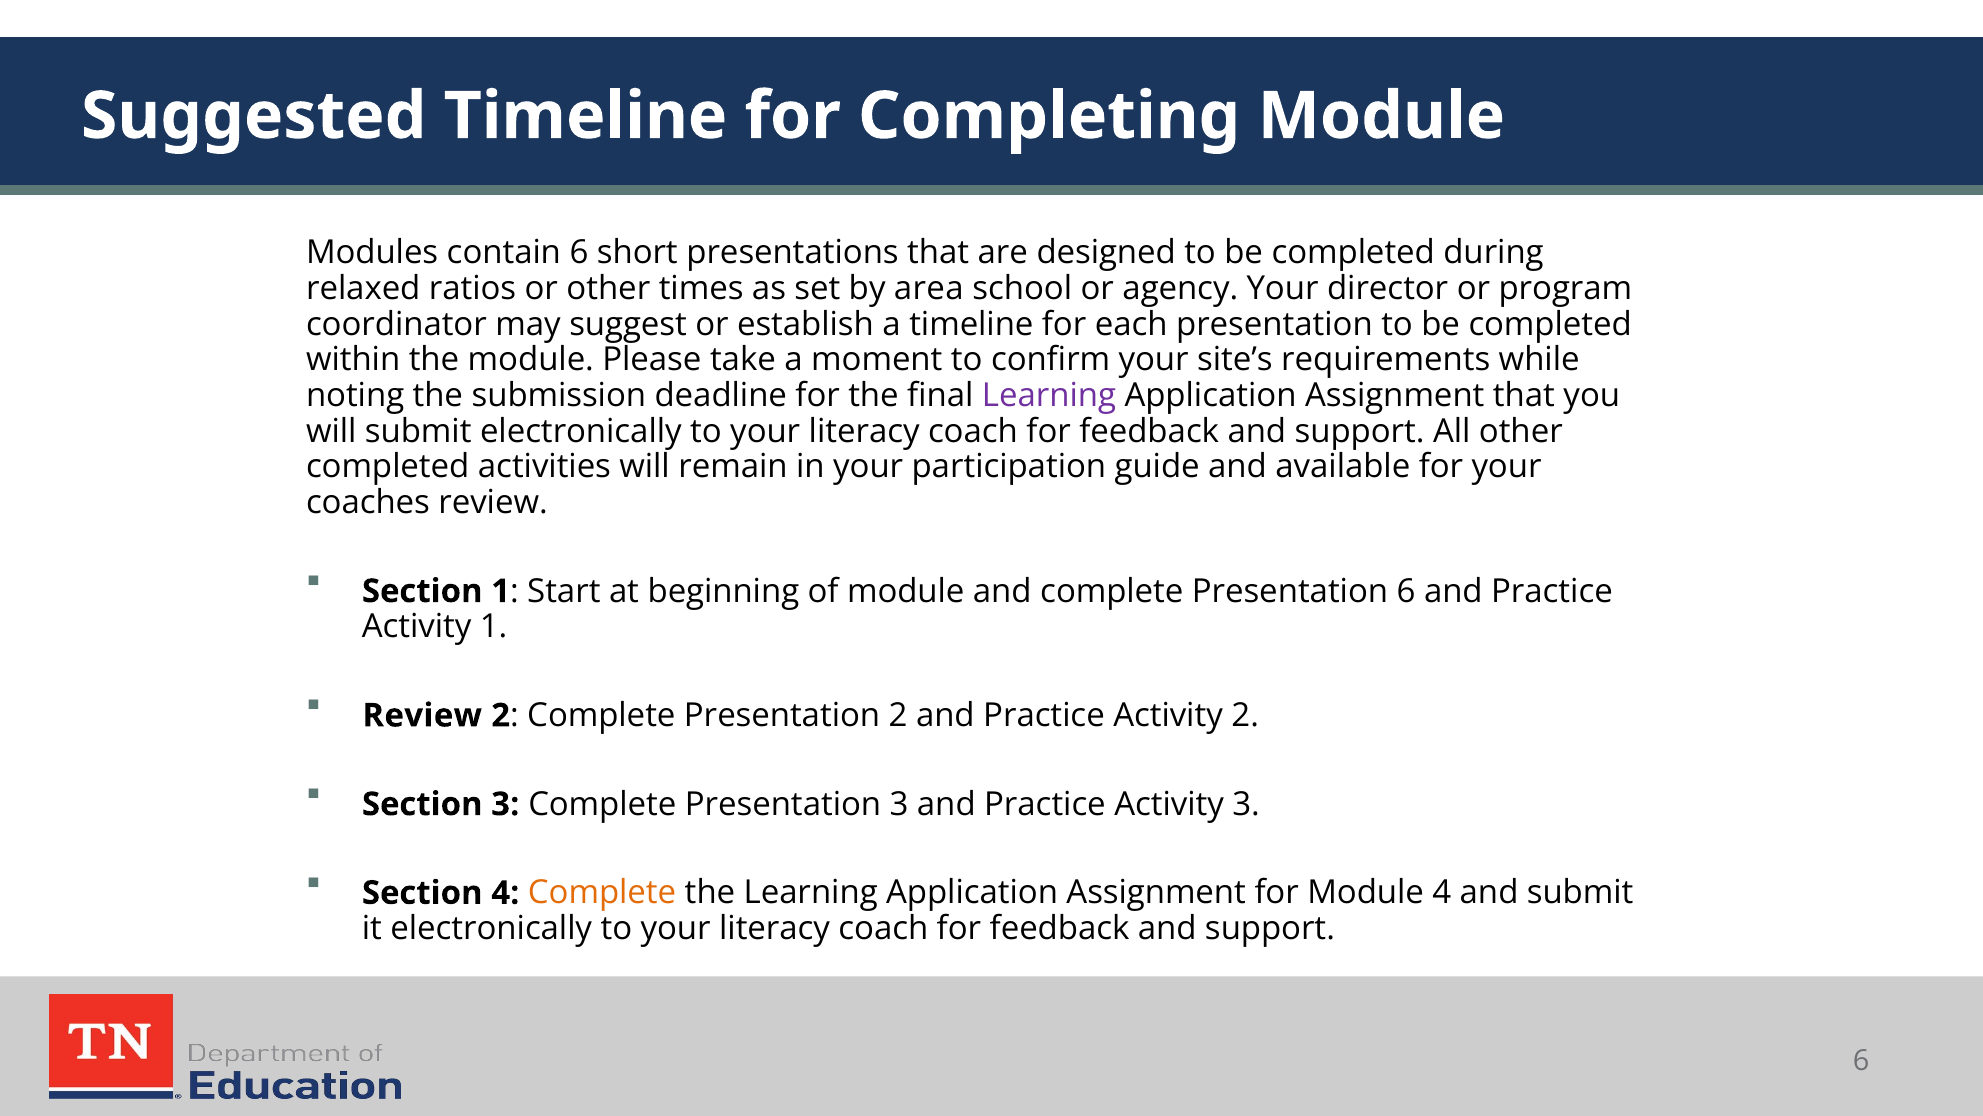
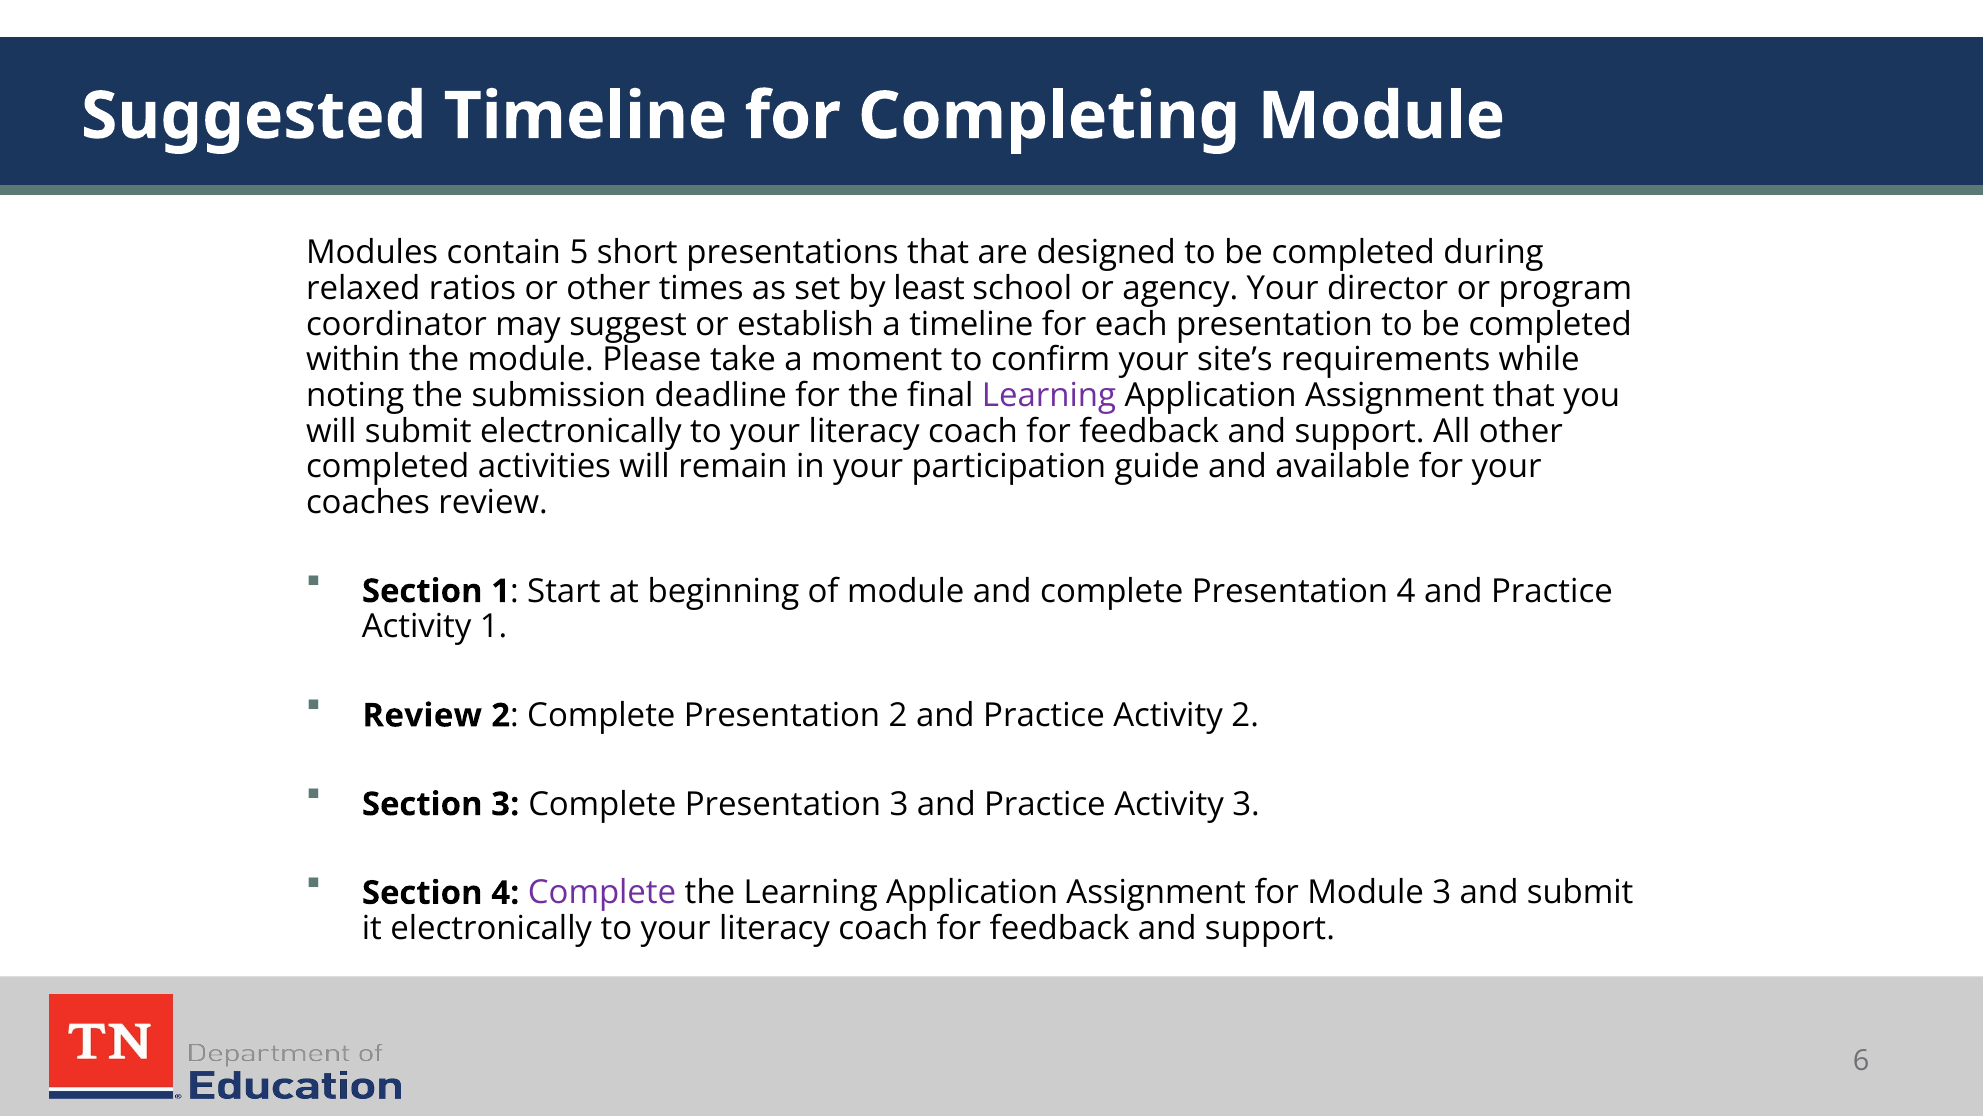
contain 6: 6 -> 5 (579, 253)
area: area -> least (929, 288)
Presentation 6: 6 -> 4 (1406, 591)
Complete colour: orange -> purple (602, 893)
Module 4: 4 -> 3 (1442, 893)
